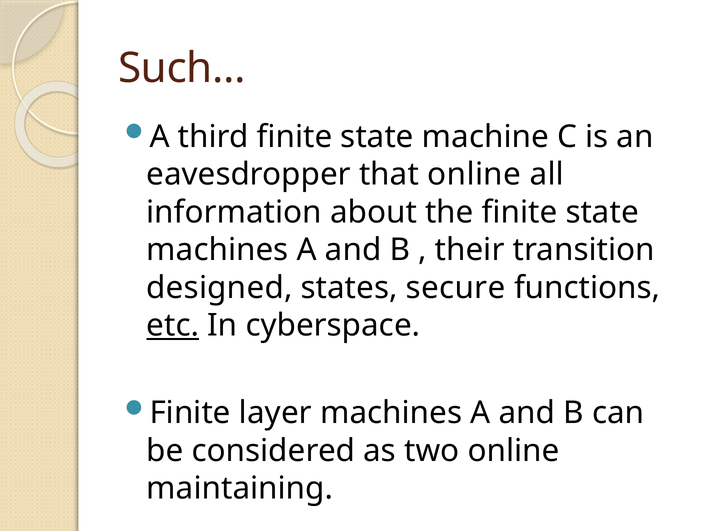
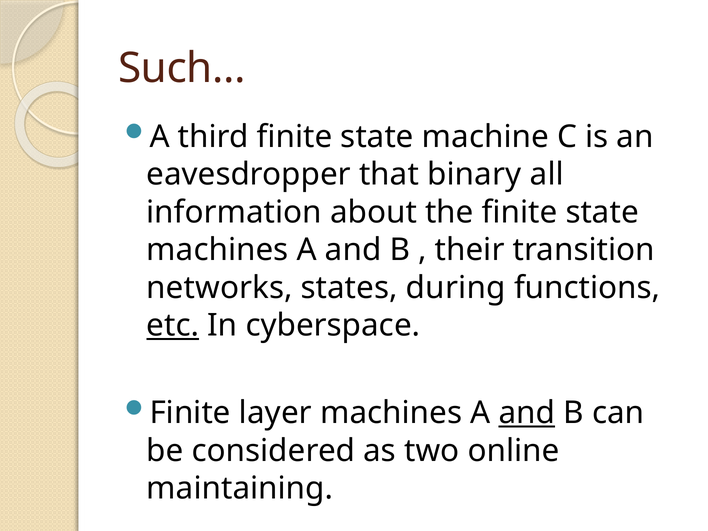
that online: online -> binary (474, 174)
designed: designed -> networks (220, 288)
secure: secure -> during (456, 288)
and underline: none -> present (527, 413)
